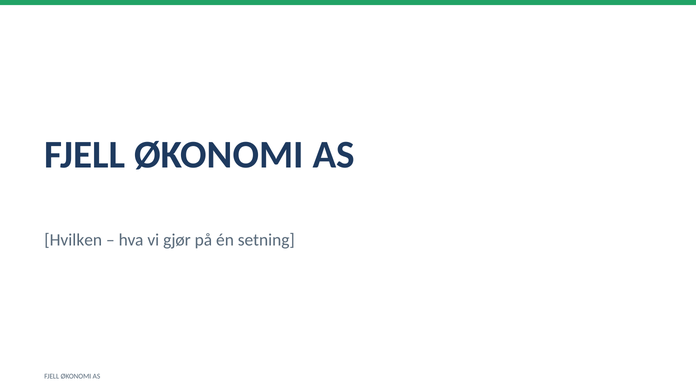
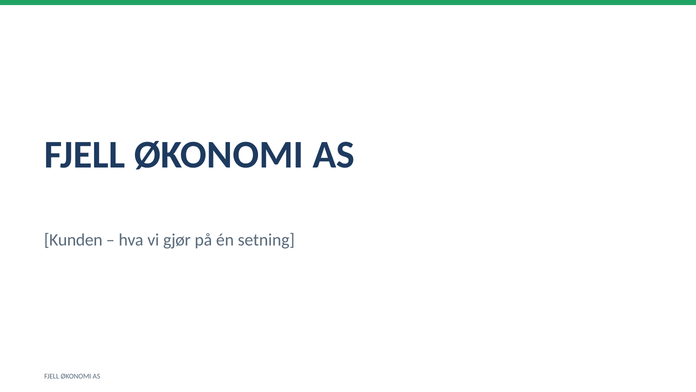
Hvilken: Hvilken -> Kunden (73, 240)
